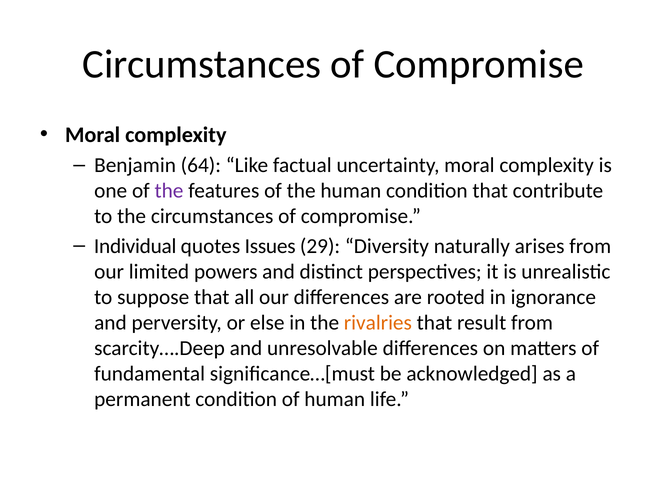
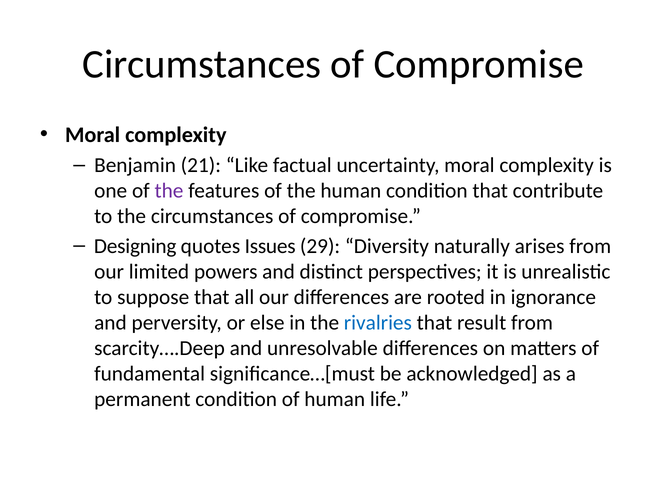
64: 64 -> 21 (201, 165)
Individual: Individual -> Designing (135, 246)
rivalries colour: orange -> blue (378, 323)
